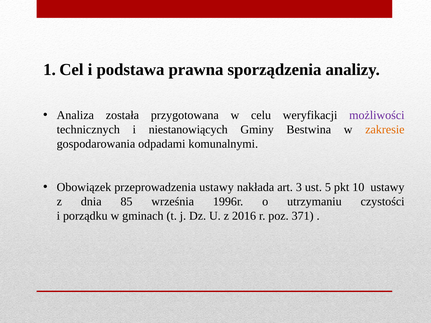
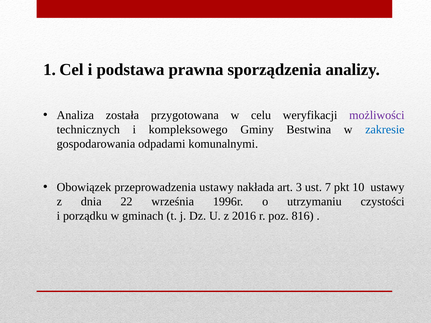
niestanowiących: niestanowiących -> kompleksowego (188, 130)
zakresie colour: orange -> blue (385, 130)
5: 5 -> 7 (328, 187)
85: 85 -> 22 (126, 202)
371: 371 -> 816 (303, 216)
